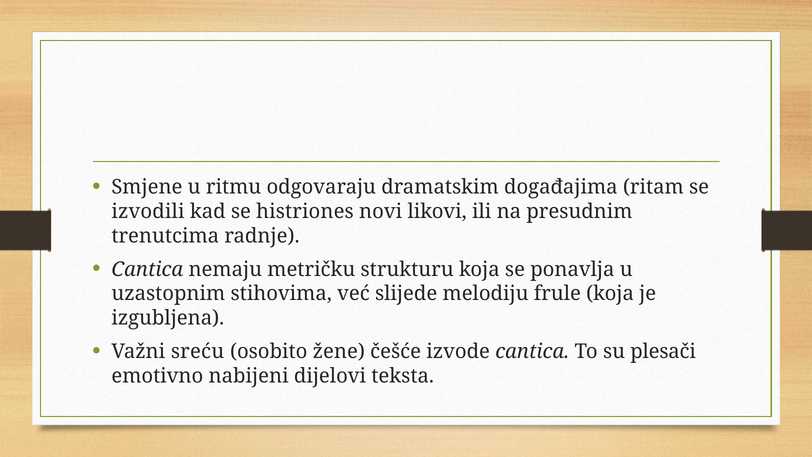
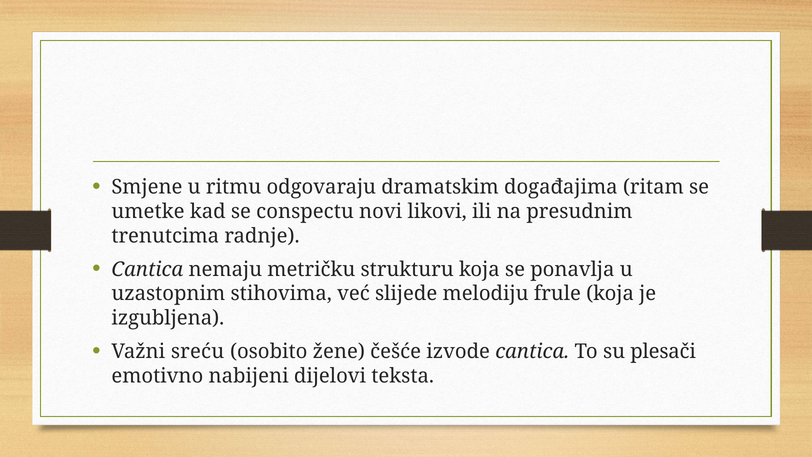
izvodili: izvodili -> umetke (148, 211)
histriones: histriones -> conspectu (305, 211)
